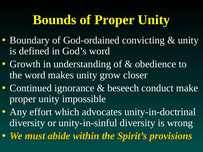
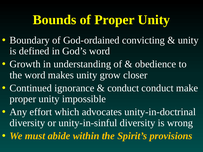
beseech: beseech -> conduct (123, 88)
